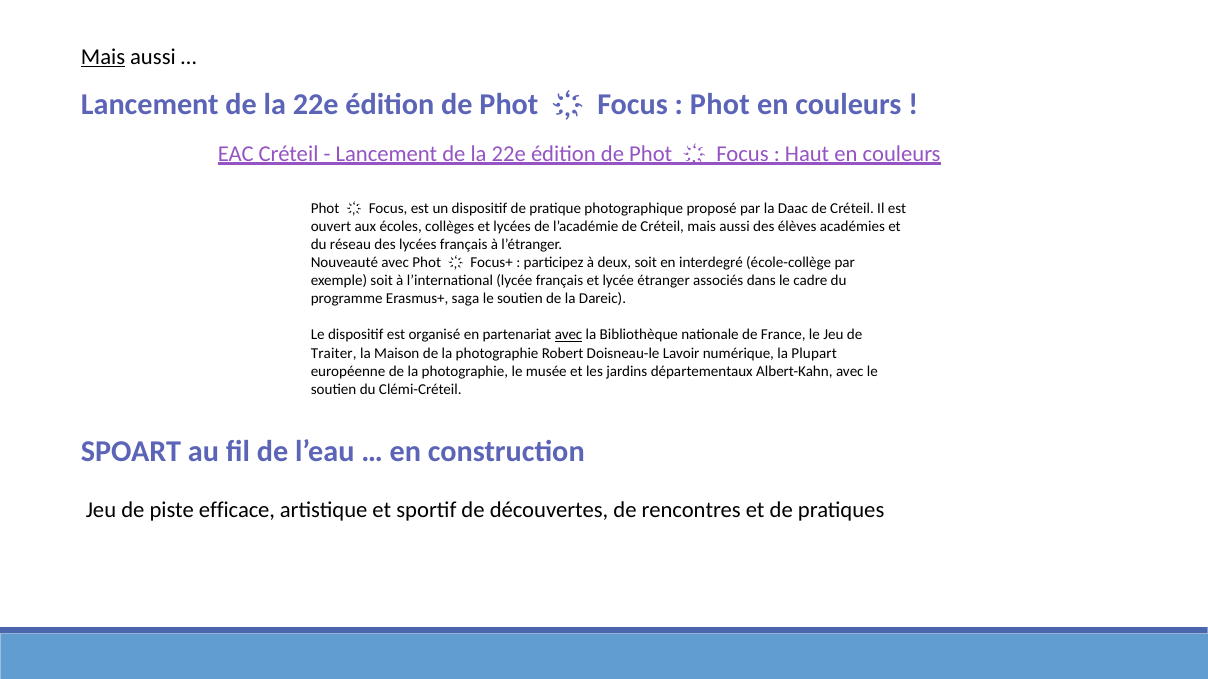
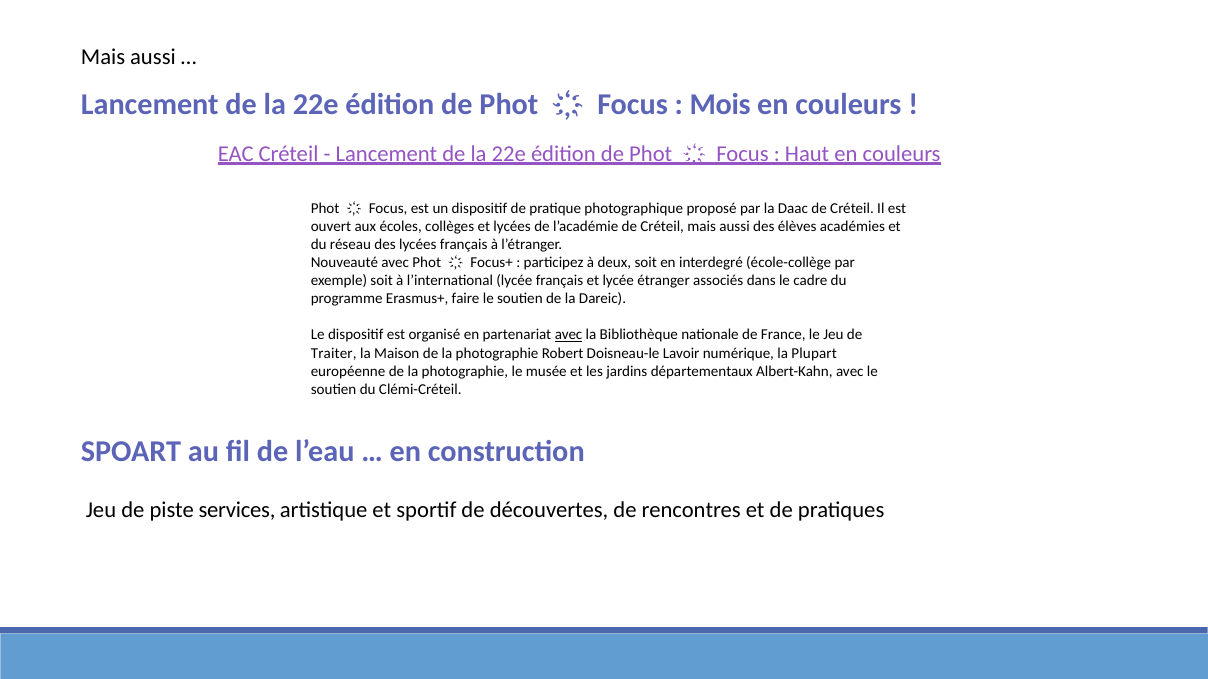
Mais underline: present -> none (103, 57)
Phot: Phot -> Mois (720, 104)
saga: saga -> faire (466, 299)
efficace: efficace -> services (237, 510)
